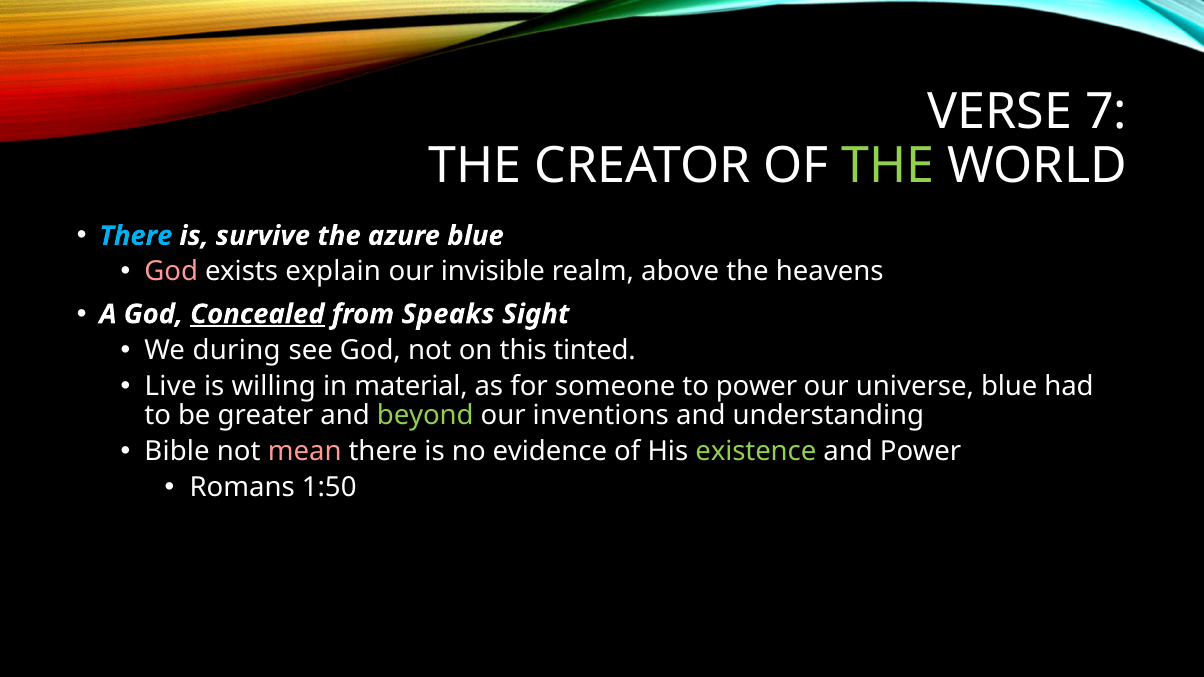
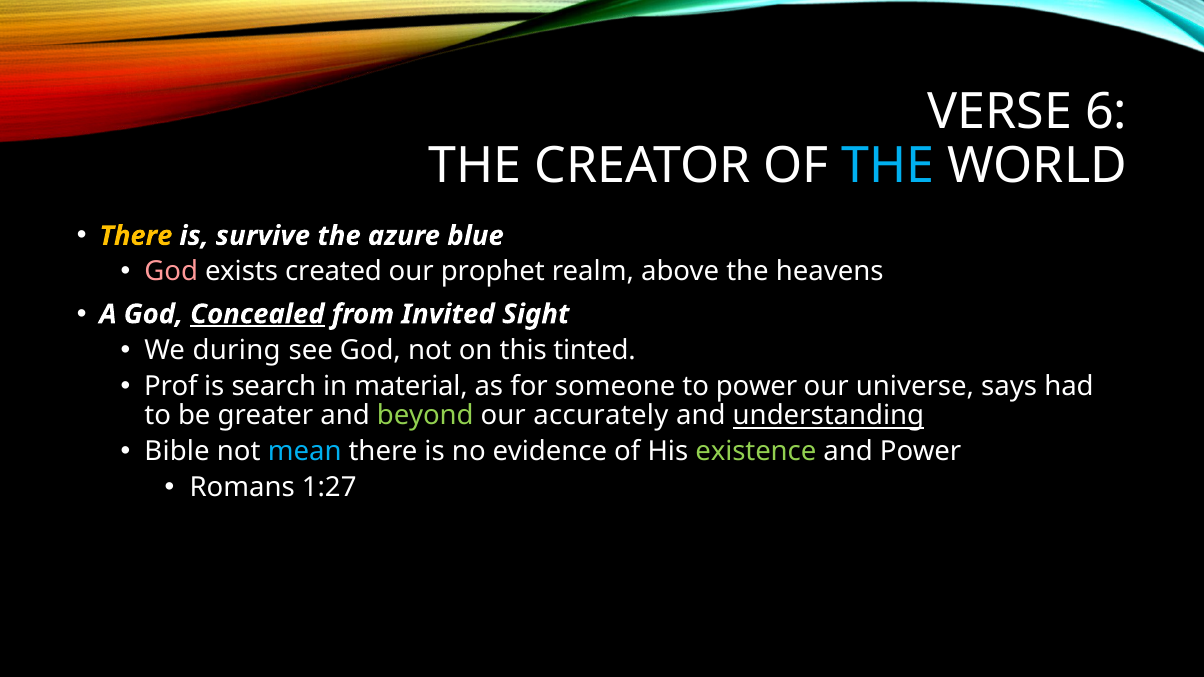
7: 7 -> 6 (1106, 112)
THE colour: light green -> light blue (888, 166)
There colour: light blue -> yellow (136, 236)
explain: explain -> created (333, 272)
invisible: invisible -> prophet (493, 272)
Speaks: Speaks -> Invited (448, 314)
Live: Live -> Prof (171, 386)
willing: willing -> search (274, 386)
universe blue: blue -> says (1009, 386)
inventions: inventions -> accurately (601, 416)
understanding underline: none -> present (828, 416)
mean colour: pink -> light blue (305, 452)
1:50: 1:50 -> 1:27 (329, 488)
